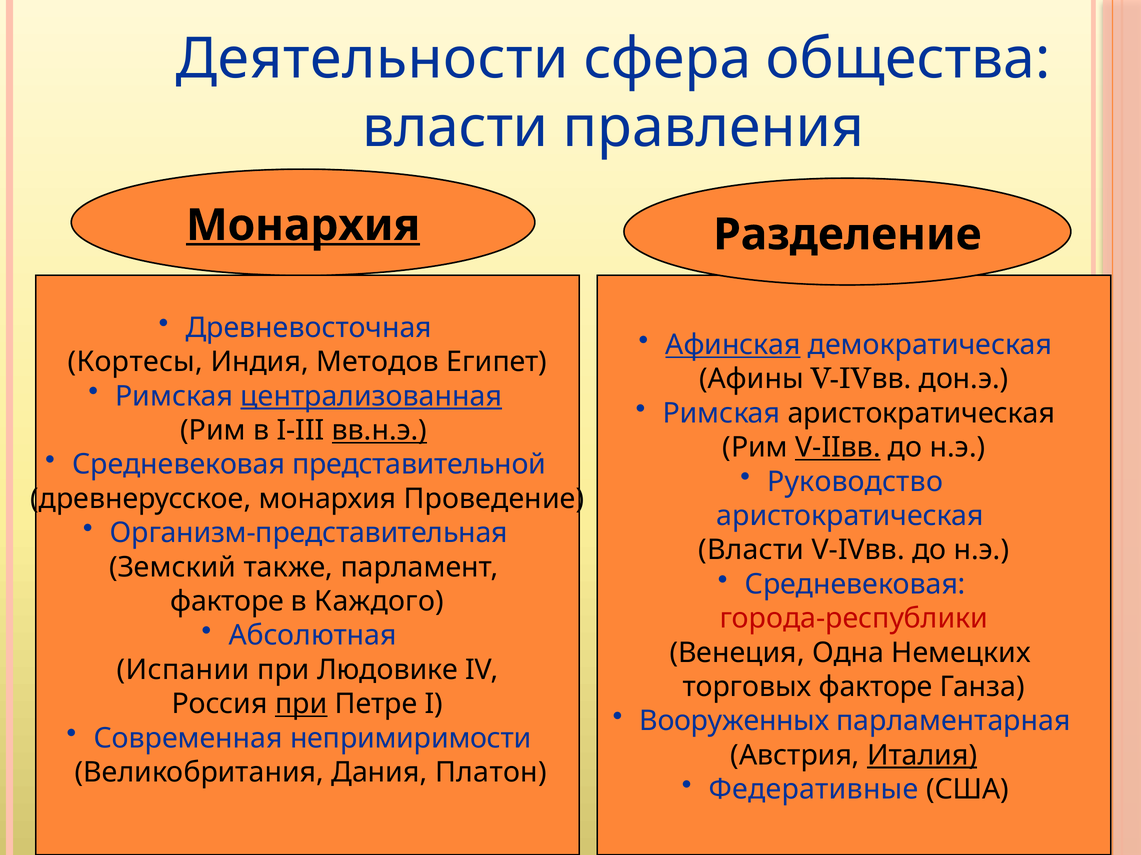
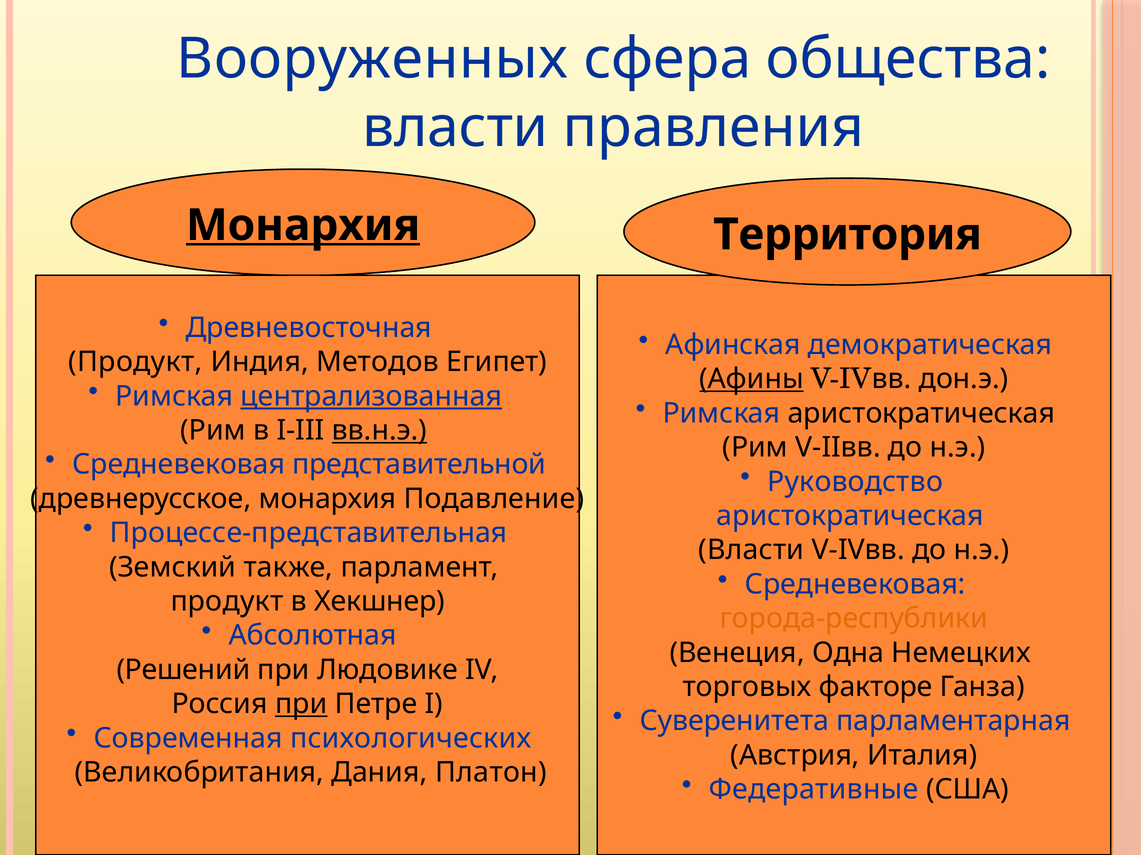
Деятельности: Деятельности -> Вооруженных (372, 59)
Разделение: Разделение -> Территория (848, 235)
Афинская underline: present -> none (733, 345)
Кортесы: Кортесы -> Продукт (135, 362)
Афины underline: none -> present (751, 379)
V-IIвв underline: present -> none (838, 448)
Проведение: Проведение -> Подавление (494, 499)
Организм-представительная: Организм-представительная -> Процессе-представительная (309, 533)
факторе: факторе -> продукт (227, 602)
Каждого: Каждого -> Хекшнер (379, 602)
города-республики colour: red -> orange (854, 619)
Испании: Испании -> Решений (183, 670)
Вооруженных: Вооруженных -> Суверенитета (734, 722)
непримиримости: непримиримости -> психологических (411, 739)
Италия underline: present -> none (922, 756)
